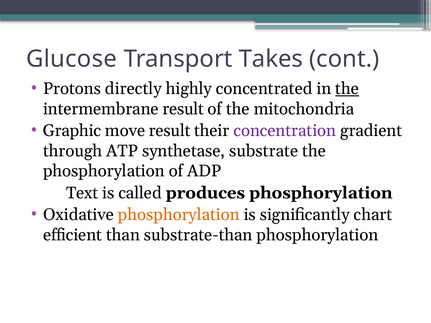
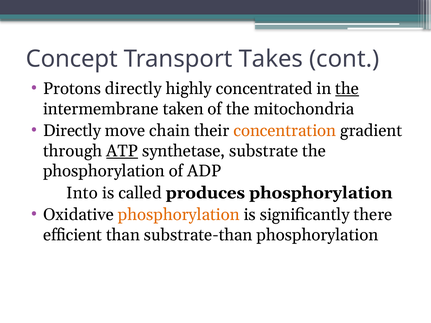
Glucose: Glucose -> Concept (72, 59)
intermembrane result: result -> taken (183, 109)
Graphic: Graphic -> Directly (72, 131)
move result: result -> chain (170, 131)
concentration colour: purple -> orange (285, 131)
ATP underline: none -> present (122, 151)
Text: Text -> Into (82, 193)
chart: chart -> there (373, 215)
